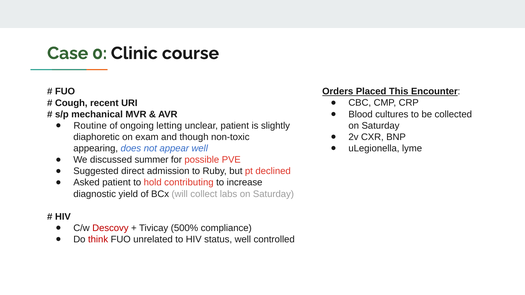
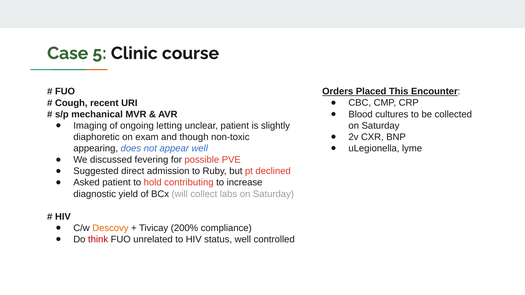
0: 0 -> 5 (99, 53)
Routine: Routine -> Imaging (90, 126)
summer: summer -> fevering (151, 160)
Descovy colour: red -> orange (110, 228)
500%: 500% -> 200% (184, 228)
